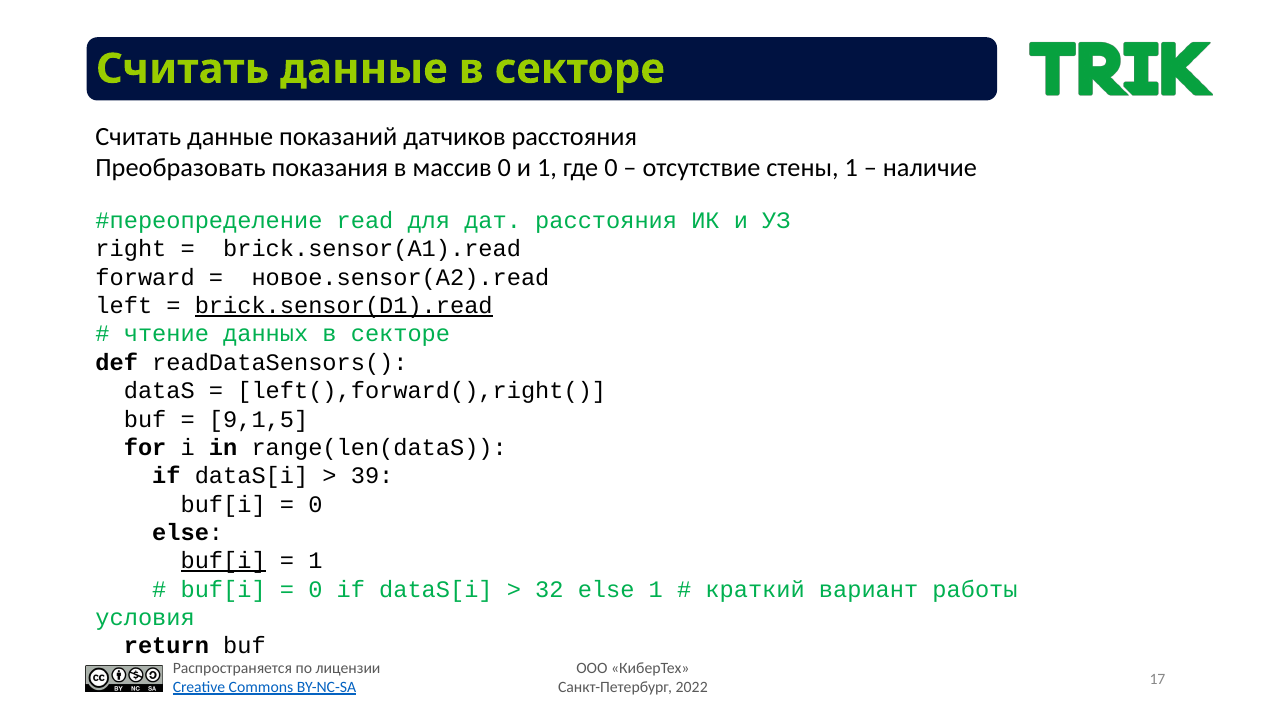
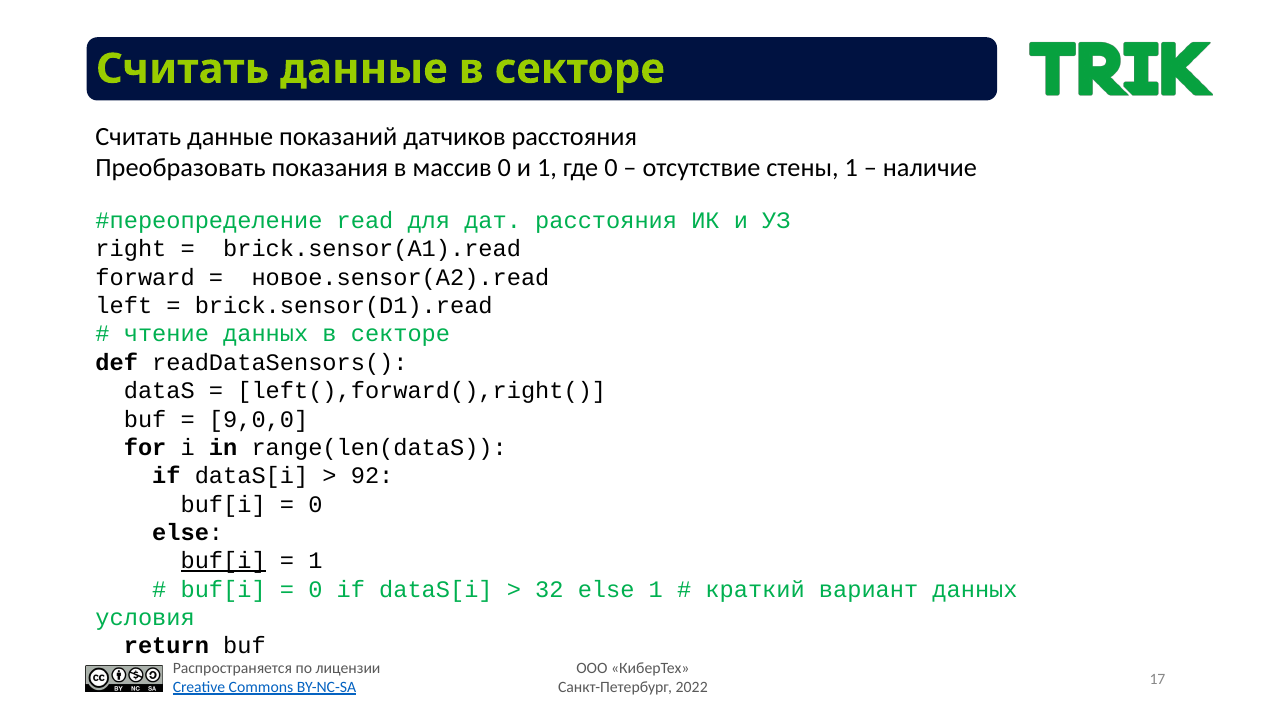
brick.sensor(D1).read underline: present -> none (344, 306)
9,1,5: 9,1,5 -> 9,0,0 (259, 419)
39: 39 -> 92 (372, 476)
вариант работы: работы -> данных (975, 590)
